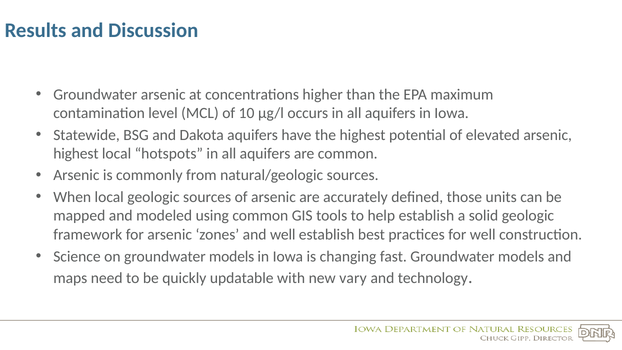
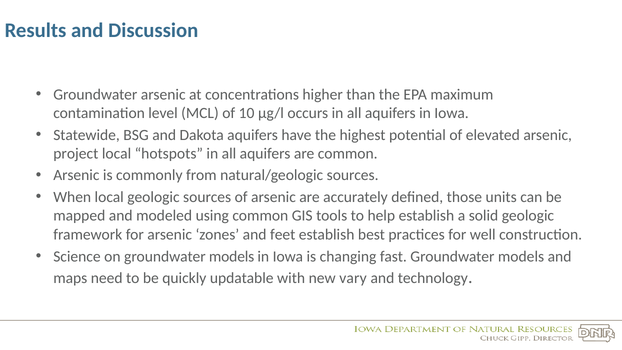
highest: highest -> project (76, 153)
and well: well -> feet (283, 234)
